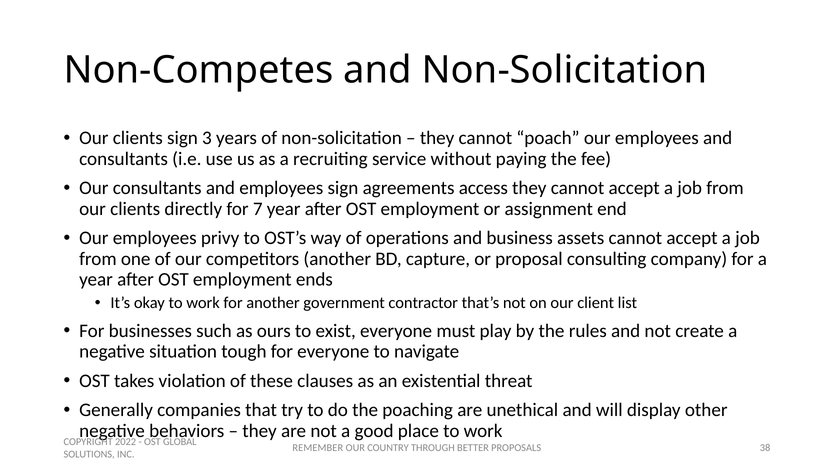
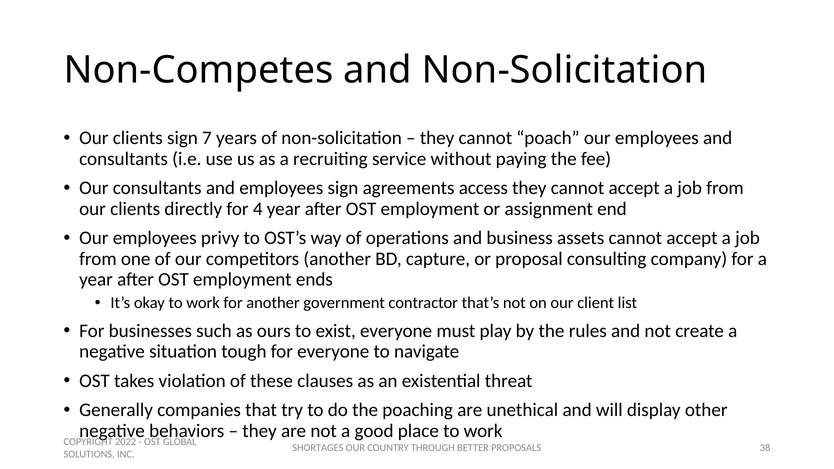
3: 3 -> 7 (207, 138)
7: 7 -> 4 (258, 209)
REMEMBER: REMEMBER -> SHORTAGES (318, 448)
